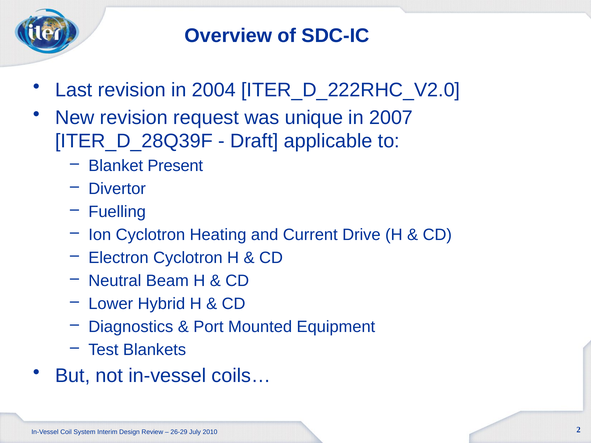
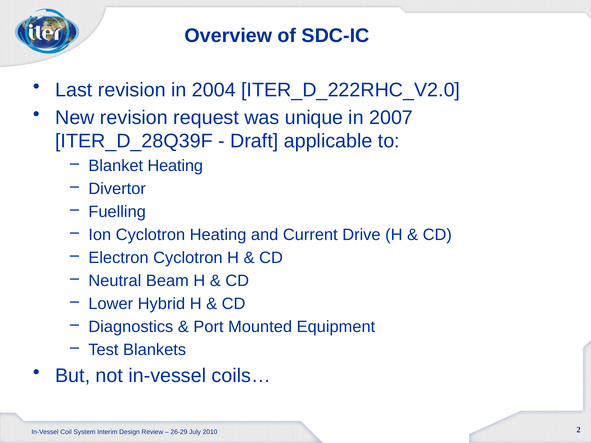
Blanket Present: Present -> Heating (175, 166)
